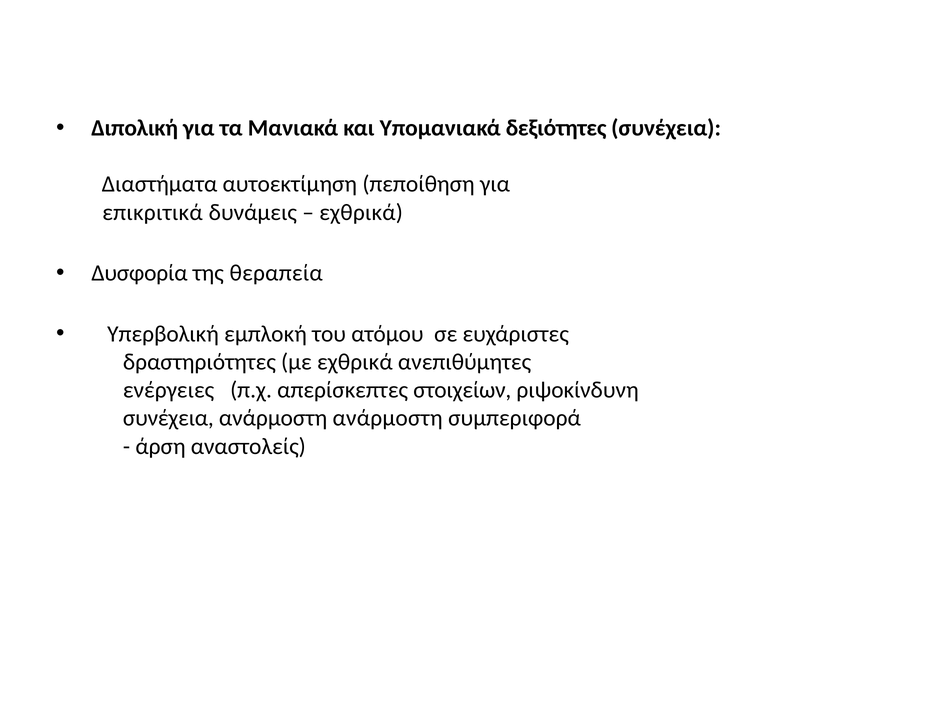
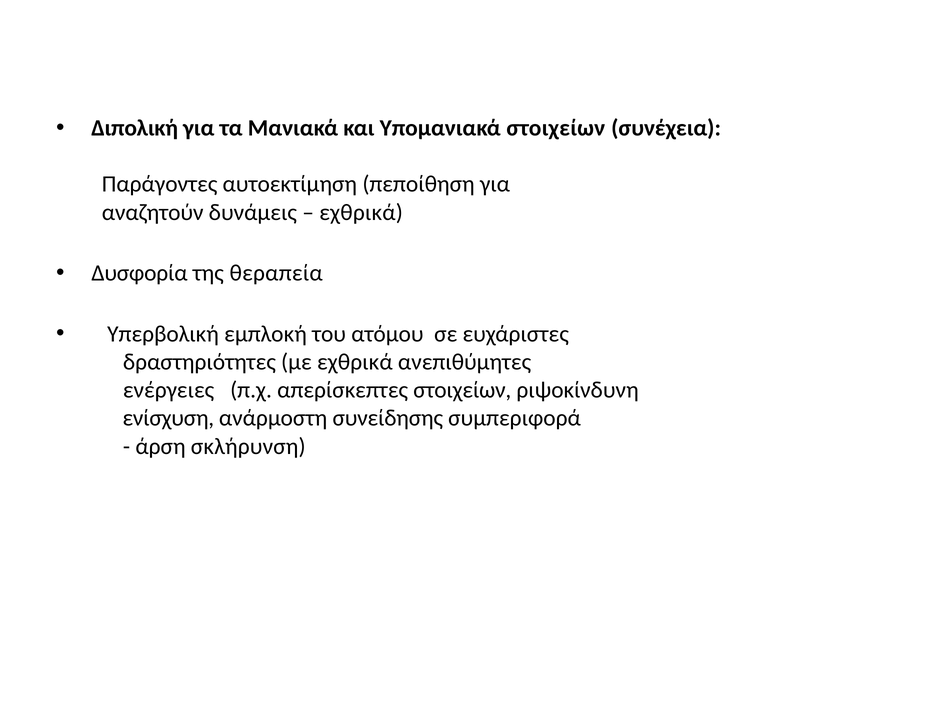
Υπομανιακά δεξιότητες: δεξιότητες -> στοιχείων (556, 128)
Διαστήματα: Διαστήματα -> Παράγοντες (160, 184)
επικριτικά: επικριτικά -> αναζητούν (153, 213)
συνέχεια: συνέχεια -> ενίσχυση (168, 419)
ανάρμοστη ανάρμοστη: ανάρμοστη -> συνείδησης (388, 419)
αναστολείς: αναστολείς -> σκλήρυνση (248, 447)
